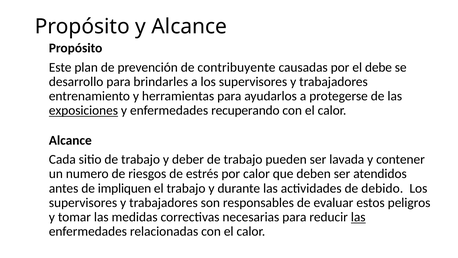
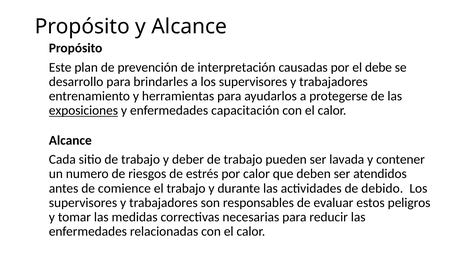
contribuyente: contribuyente -> interpretación (237, 67)
recuperando: recuperando -> capacitación (245, 110)
impliquen: impliquen -> comience (124, 188)
las underline: present -> none (358, 217)
